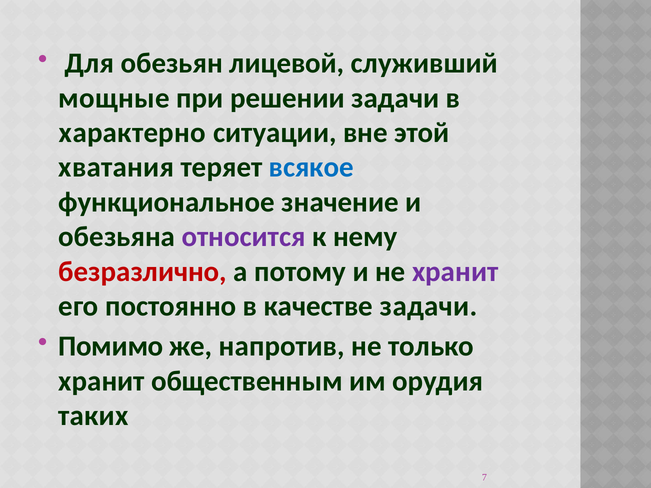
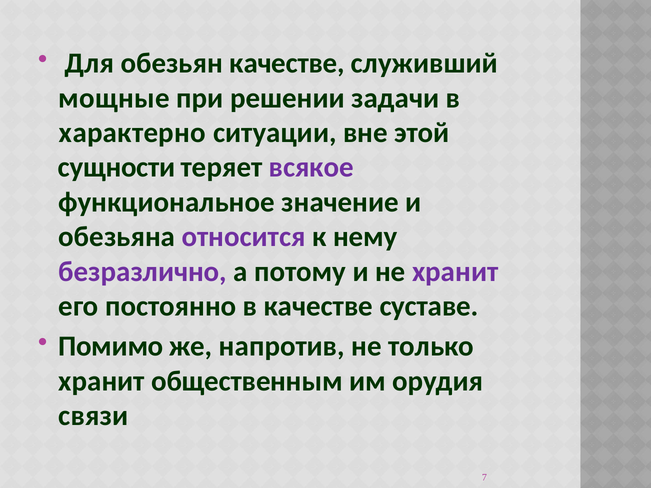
обезьян лицевой: лицевой -> качестве (287, 63)
хватания: хватания -> сущности (117, 168)
всякое colour: blue -> purple (311, 168)
безразлично colour: red -> purple (143, 272)
качестве задачи: задачи -> суставе (429, 306)
таких: таких -> связи (93, 416)
